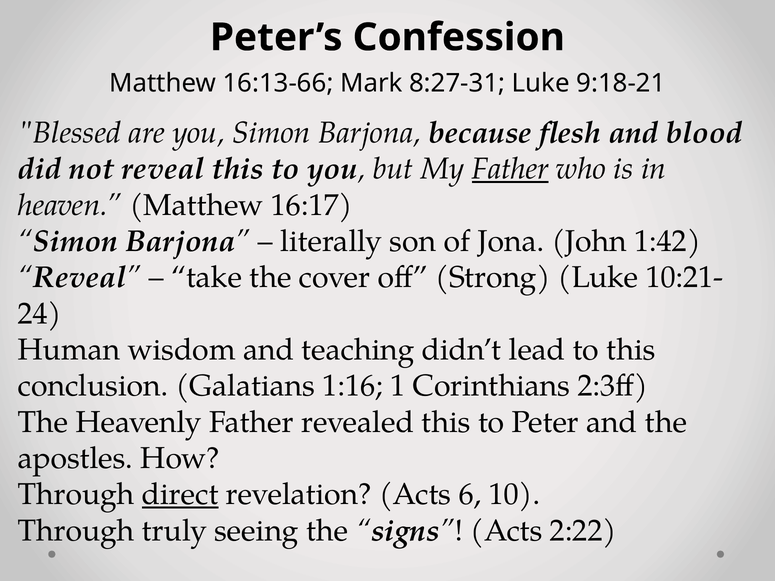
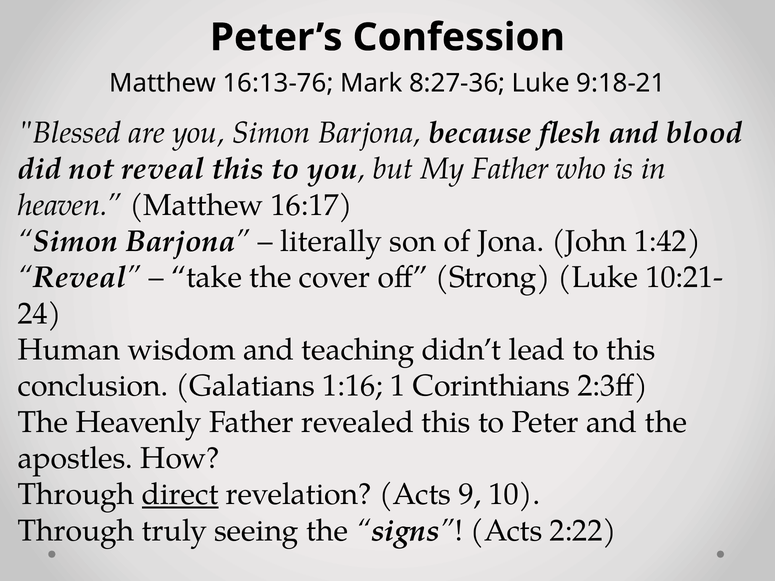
16:13-66: 16:13-66 -> 16:13-76 (278, 83)
8:27-31: 8:27-31 -> 8:27-36 (457, 83)
Father underline: present -> none (510, 169)
6: 6 -> 9 (470, 495)
